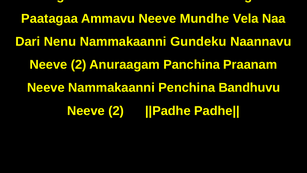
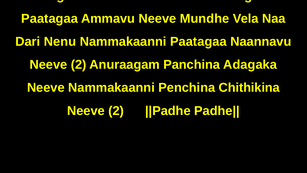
Nammakaanni Gundeku: Gundeku -> Paatagaa (198, 42)
Praanam: Praanam -> Adagaka (250, 65)
Bandhuvu: Bandhuvu -> Chithikina (249, 88)
